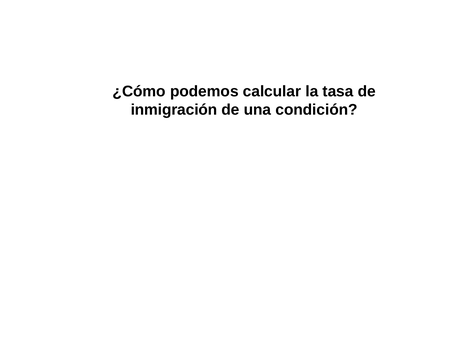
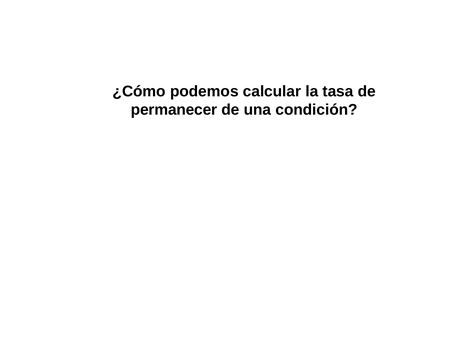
inmigración: inmigración -> permanecer (174, 110)
